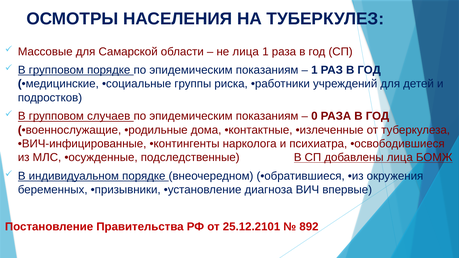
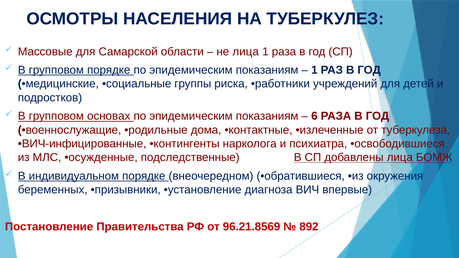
случаев: случаев -> основах (109, 116)
0: 0 -> 6 (314, 116)
25.12.2101: 25.12.2101 -> 96.21.8569 (252, 227)
